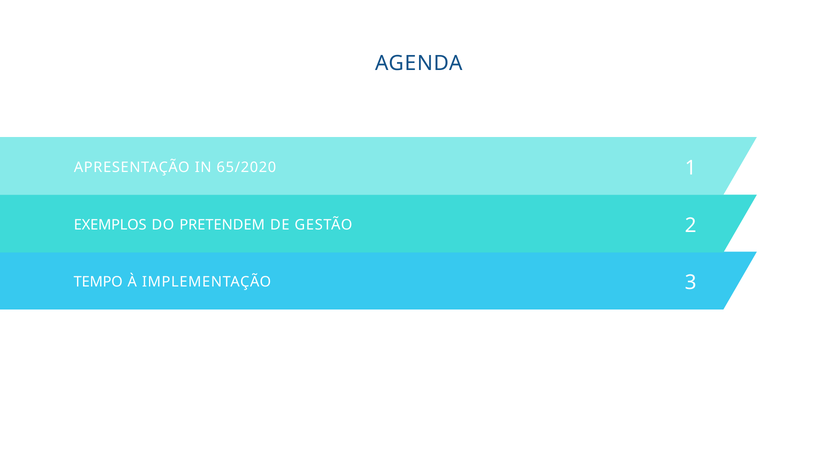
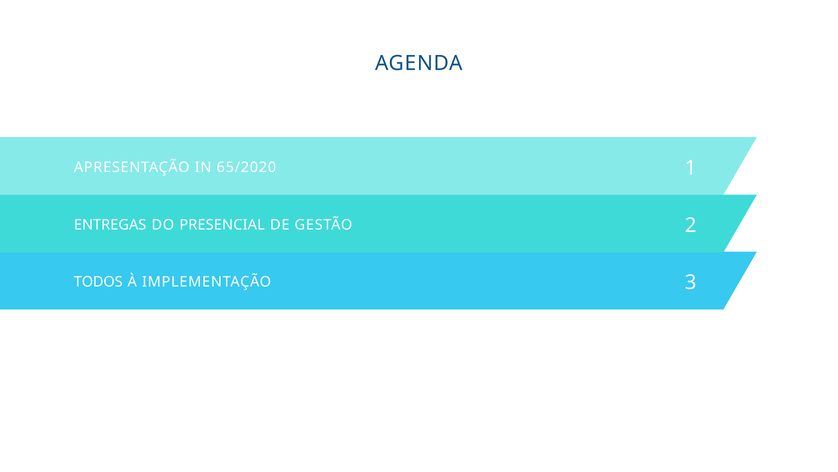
EXEMPLOS: EXEMPLOS -> ENTREGAS (110, 225)
PRETENDEM: PRETENDEM -> PRESENCIAL (222, 225)
TEMPO: TEMPO -> TODOS (98, 282)
